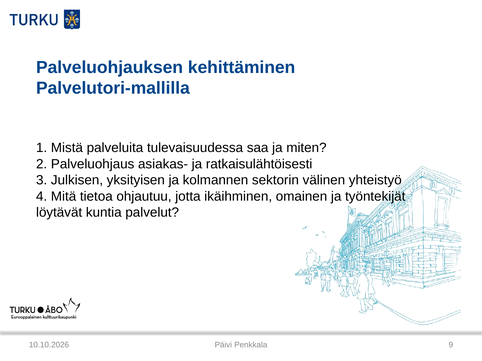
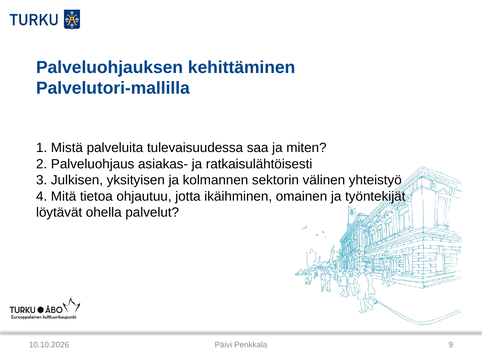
kuntia: kuntia -> ohella (104, 213)
